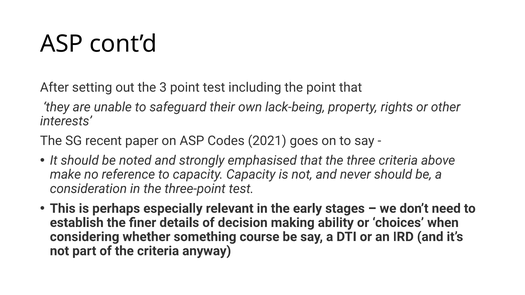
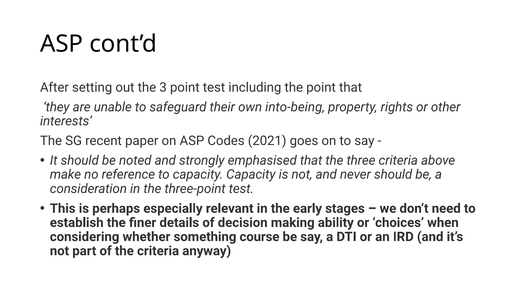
lack-being: lack-being -> into-being (295, 107)
